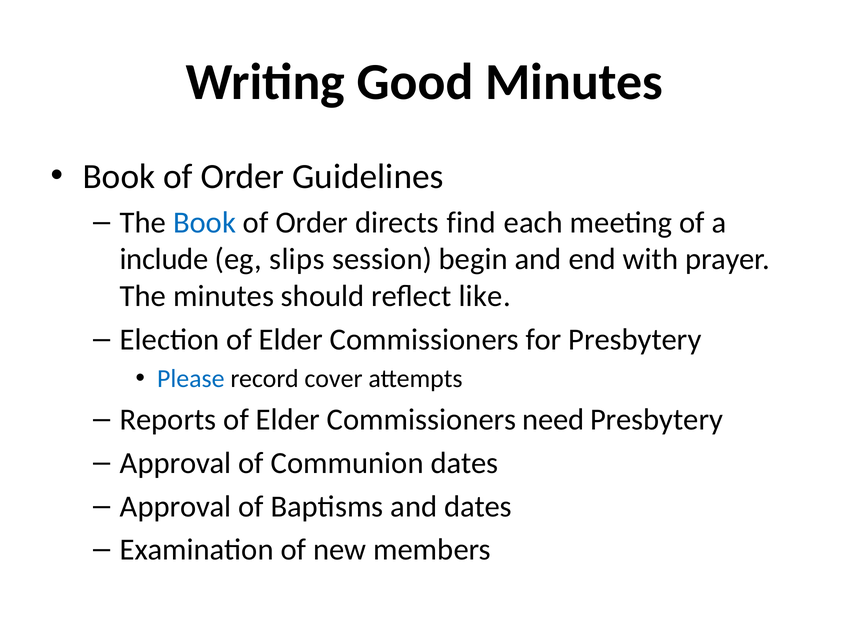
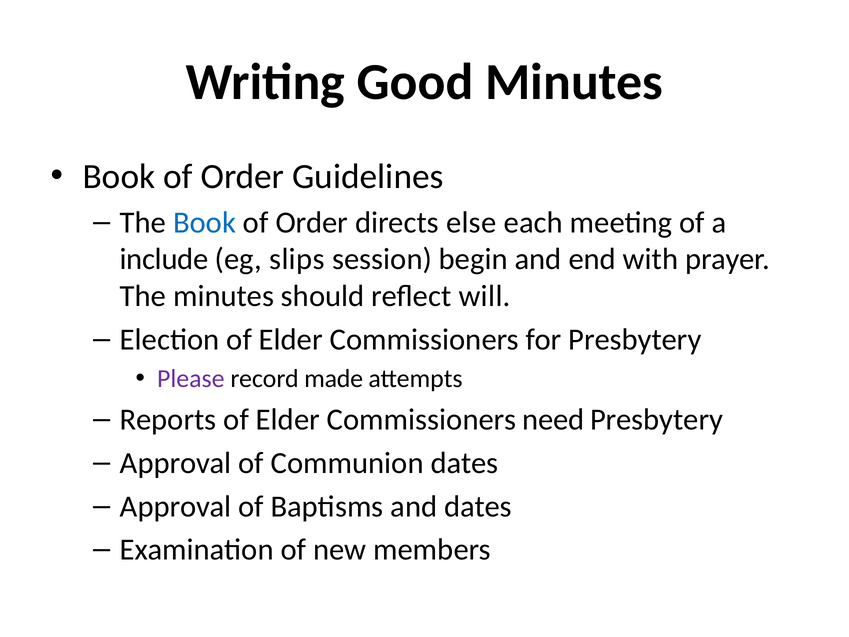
find: find -> else (471, 222)
like: like -> will (485, 296)
Please colour: blue -> purple (191, 379)
cover: cover -> made (334, 379)
